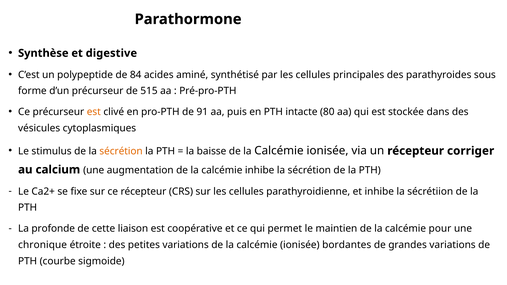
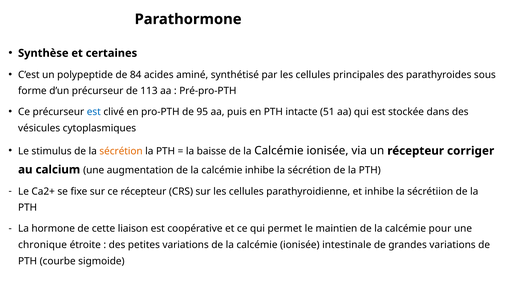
digestive: digestive -> certaines (111, 53)
515: 515 -> 113 (149, 91)
est colour: orange -> blue (94, 112)
91: 91 -> 95 (202, 112)
80: 80 -> 51 (327, 112)
profonde: profonde -> hormone (53, 229)
bordantes: bordantes -> intestinale (347, 245)
